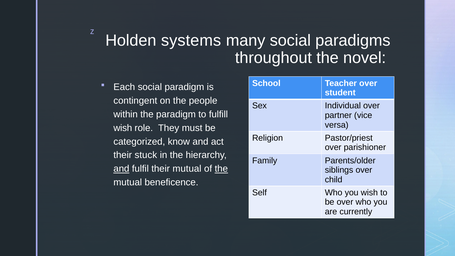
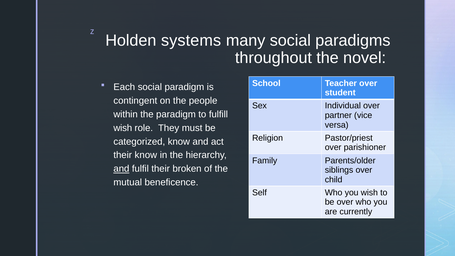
their stuck: stuck -> know (146, 155)
their mutual: mutual -> broken (187, 169)
the underline: present -> none (221, 169)
